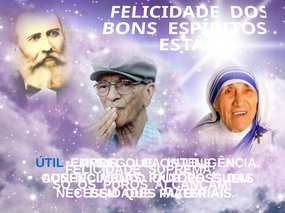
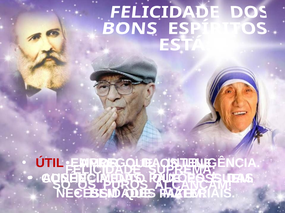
ÚTIL colour: blue -> red (50, 164)
